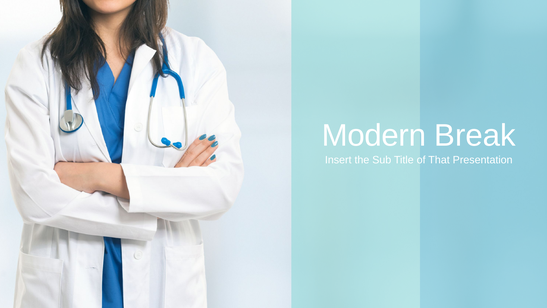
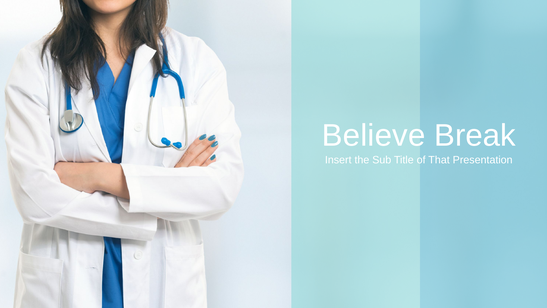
Modern: Modern -> Believe (374, 135)
